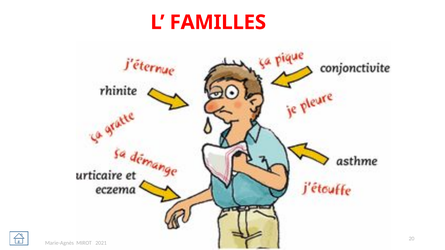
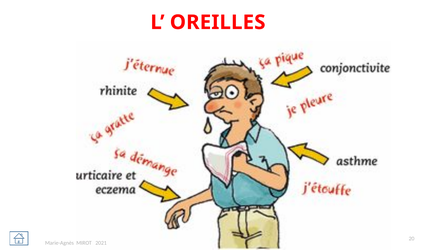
FAMILLES: FAMILLES -> OREILLES (218, 22)
